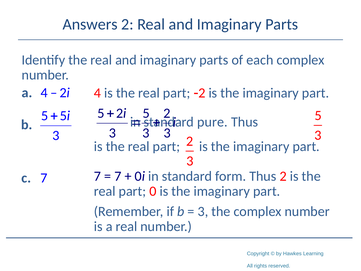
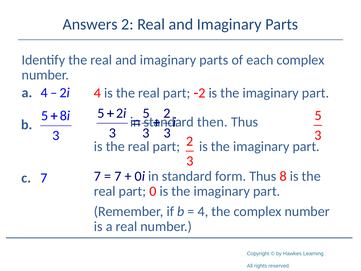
5: 5 -> 8 (63, 116)
pure: pure -> then (212, 122)
Thus 2: 2 -> 8 (283, 176)
3: 3 -> 4 (203, 211)
